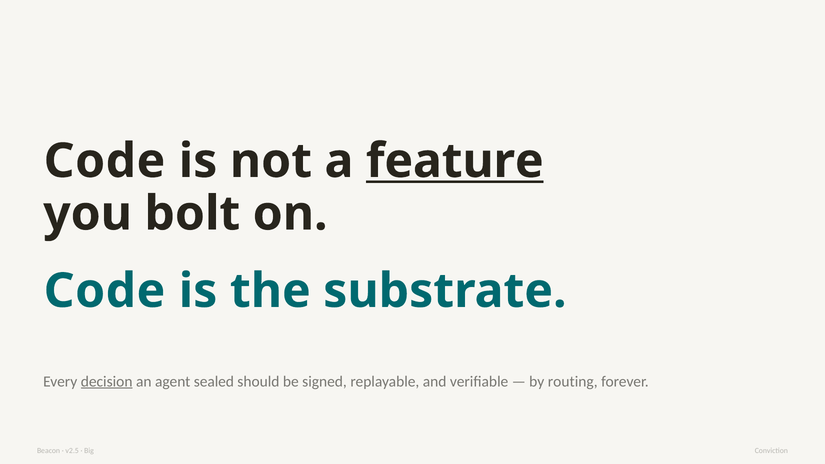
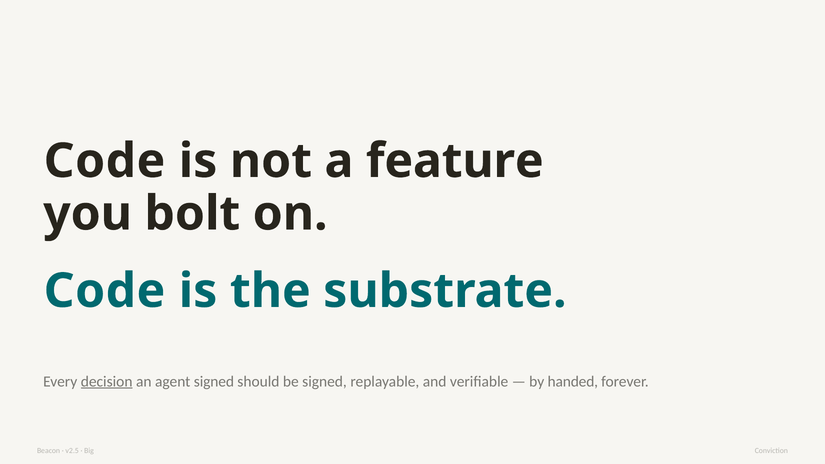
feature underline: present -> none (455, 161)
agent sealed: sealed -> signed (214, 382)
routing: routing -> handed (573, 382)
